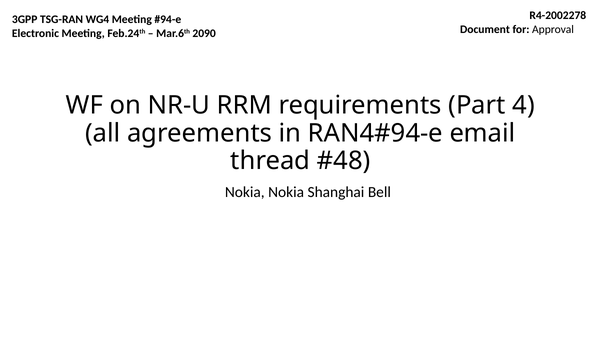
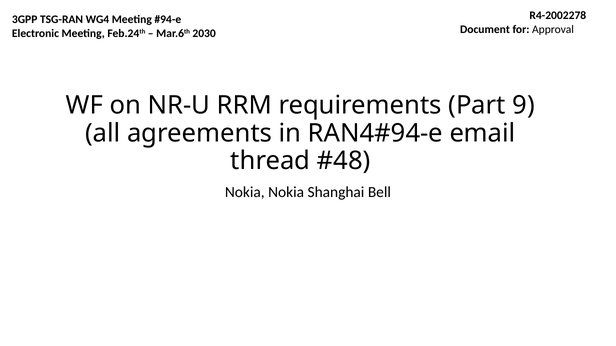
2090: 2090 -> 2030 (204, 33)
4: 4 -> 9 (524, 106)
